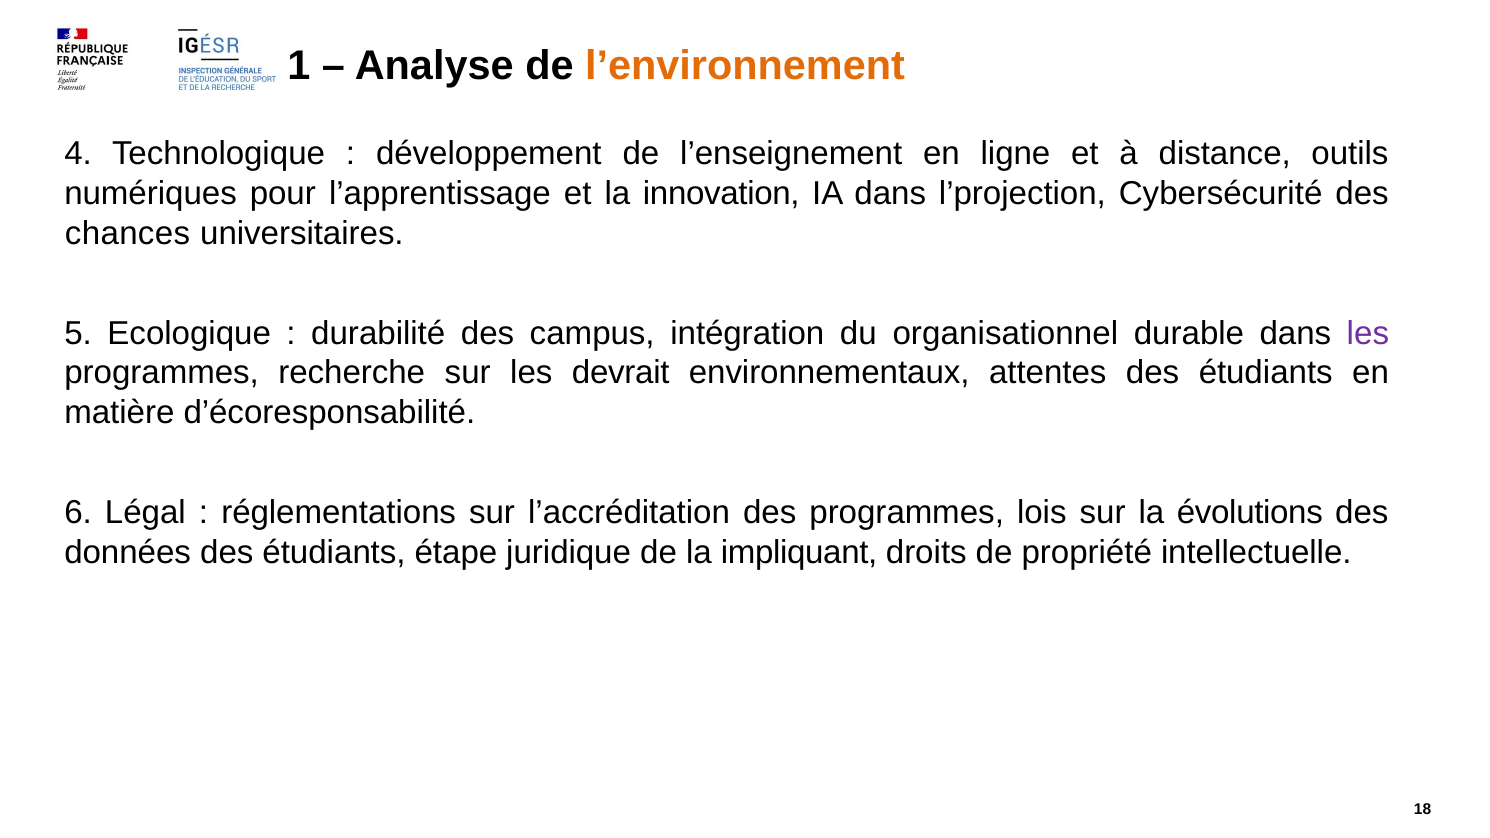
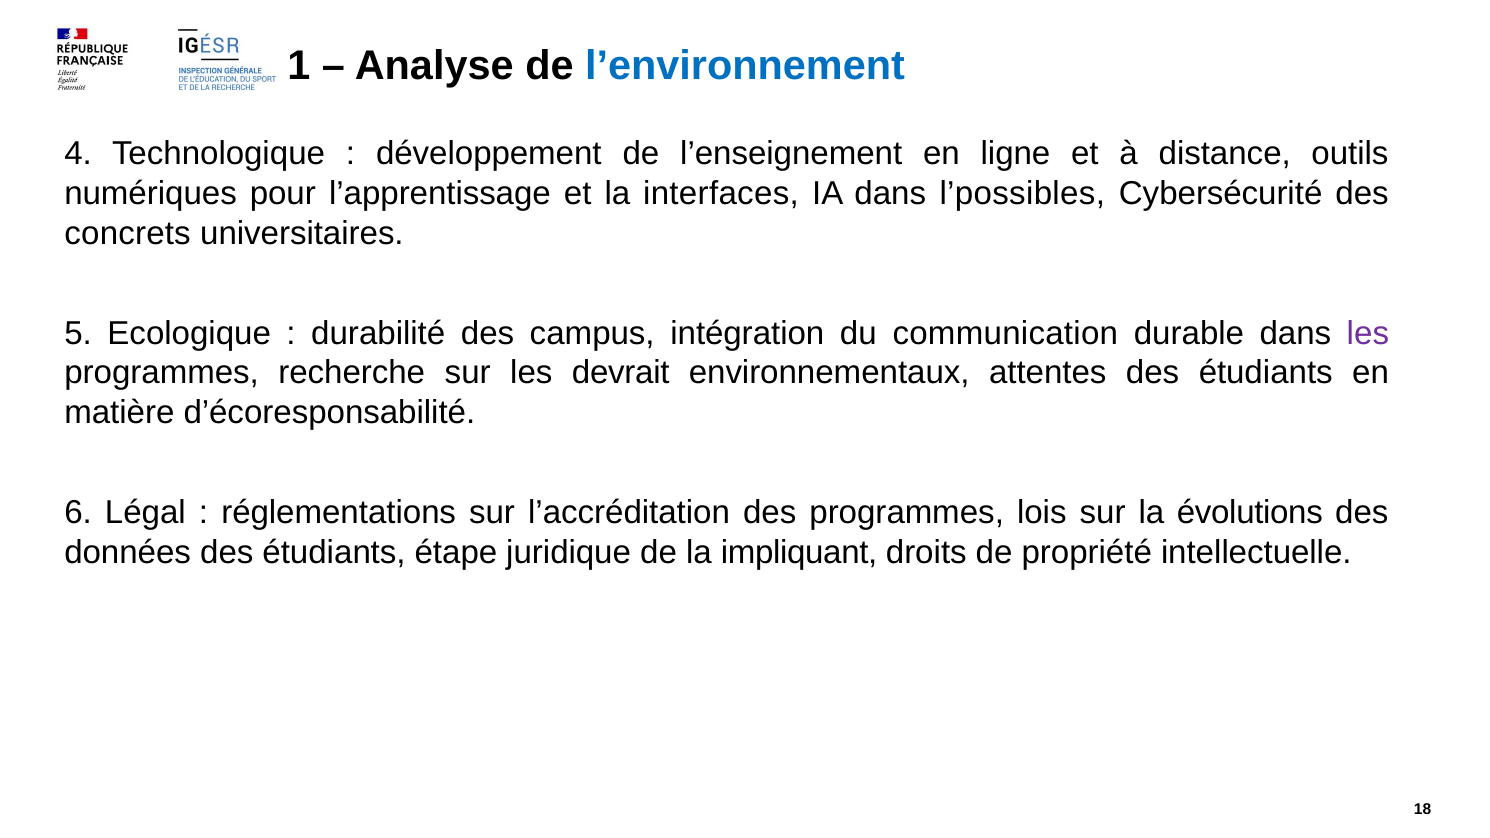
l’environnement colour: orange -> blue (745, 66)
innovation: innovation -> interfaces (721, 194)
l’projection: l’projection -> l’possibles (1022, 194)
chances: chances -> concrets (128, 233)
organisationnel: organisationnel -> communication (1005, 333)
